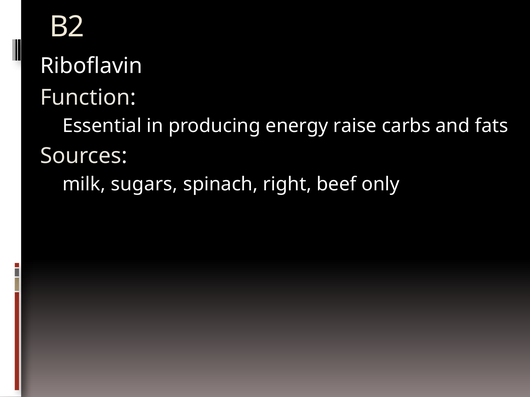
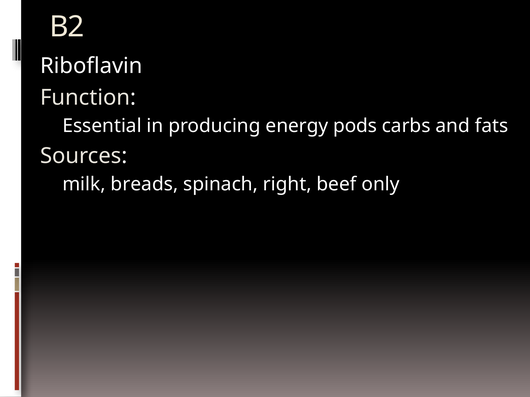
raise: raise -> pods (355, 126)
sugars: sugars -> breads (144, 185)
